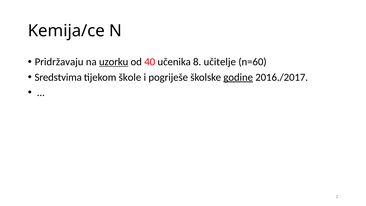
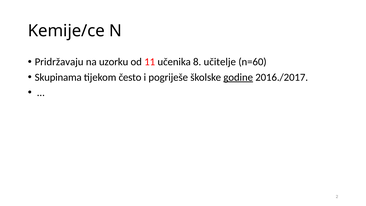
Kemija/ce: Kemija/ce -> Kemije/ce (66, 31)
uzorku underline: present -> none (114, 62)
40: 40 -> 11 (150, 62)
Sredstvima: Sredstvima -> Skupinama (58, 77)
škole: škole -> često (130, 77)
